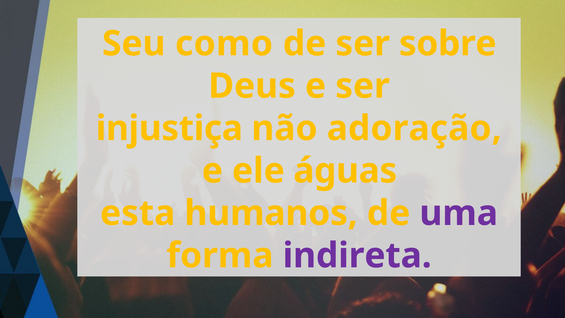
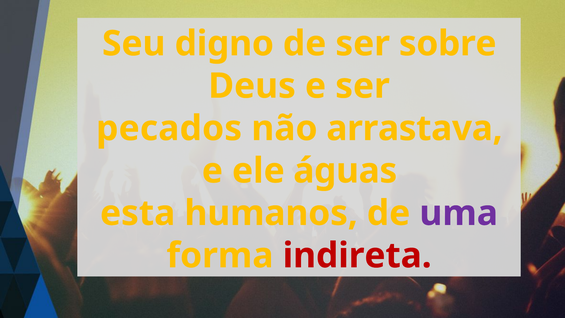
como: como -> digno (224, 44)
injustiça: injustiça -> pecados (169, 128)
adoração: adoração -> arrastava (414, 128)
indireta colour: purple -> red (357, 256)
